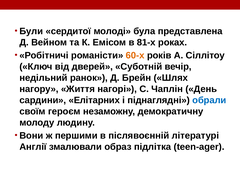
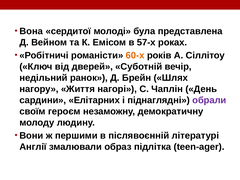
Були: Були -> Вона (31, 31)
81-х: 81-х -> 57-х (146, 42)
обрали colour: blue -> purple (209, 100)
